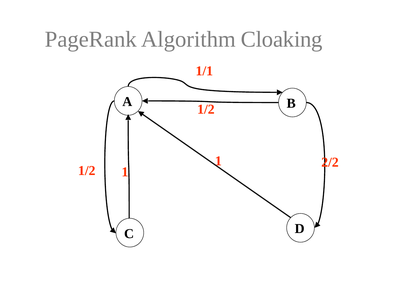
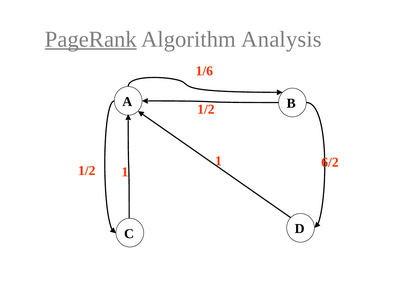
PageRank underline: none -> present (91, 39)
Cloaking: Cloaking -> Analysis (282, 39)
1/1: 1/1 -> 1/6 (204, 71)
2/2: 2/2 -> 6/2 (330, 163)
